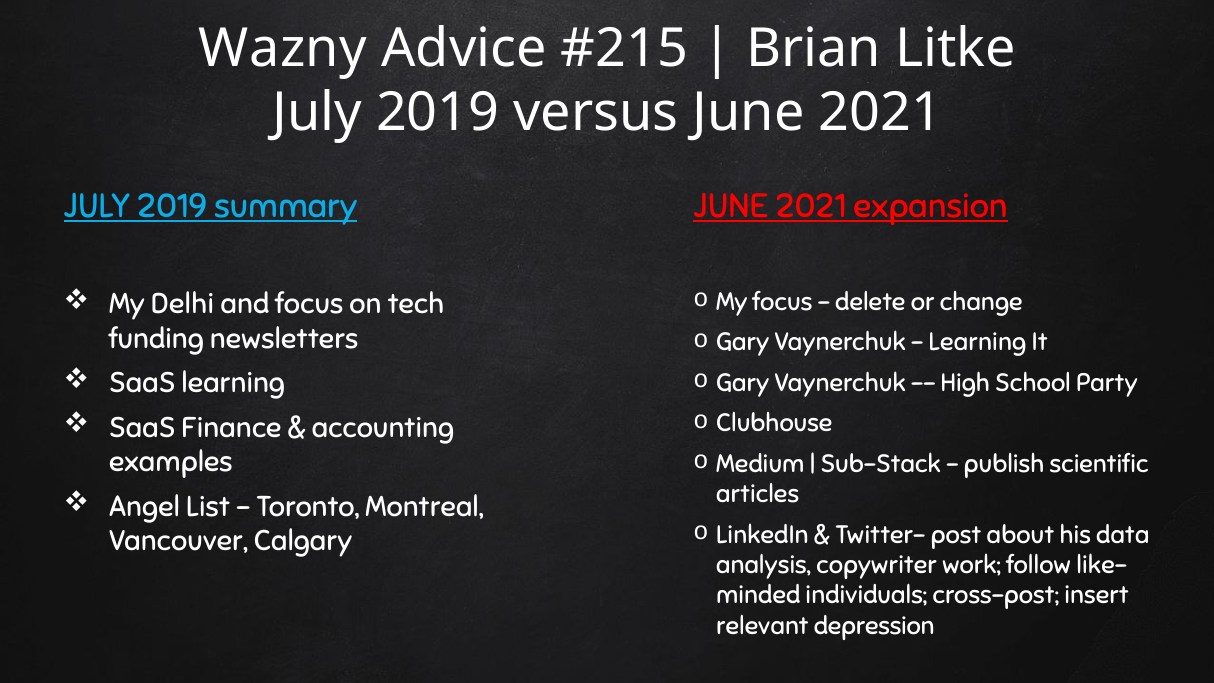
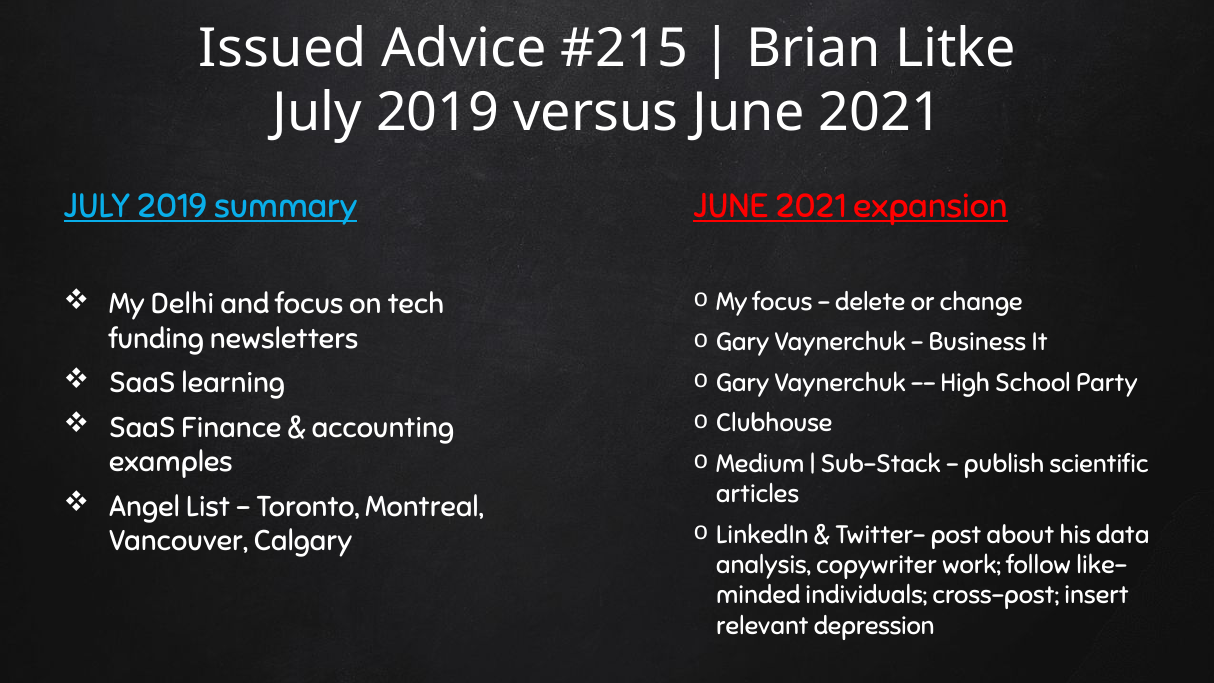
Wazny: Wazny -> Issued (283, 48)
Learning: Learning -> Business (977, 342)
